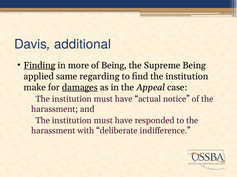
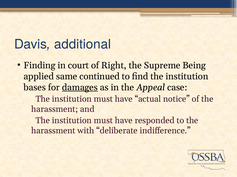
Finding underline: present -> none (40, 66)
more: more -> court (78, 66)
of Being: Being -> Right (114, 66)
regarding: regarding -> continued (100, 77)
make: make -> bases (35, 88)
